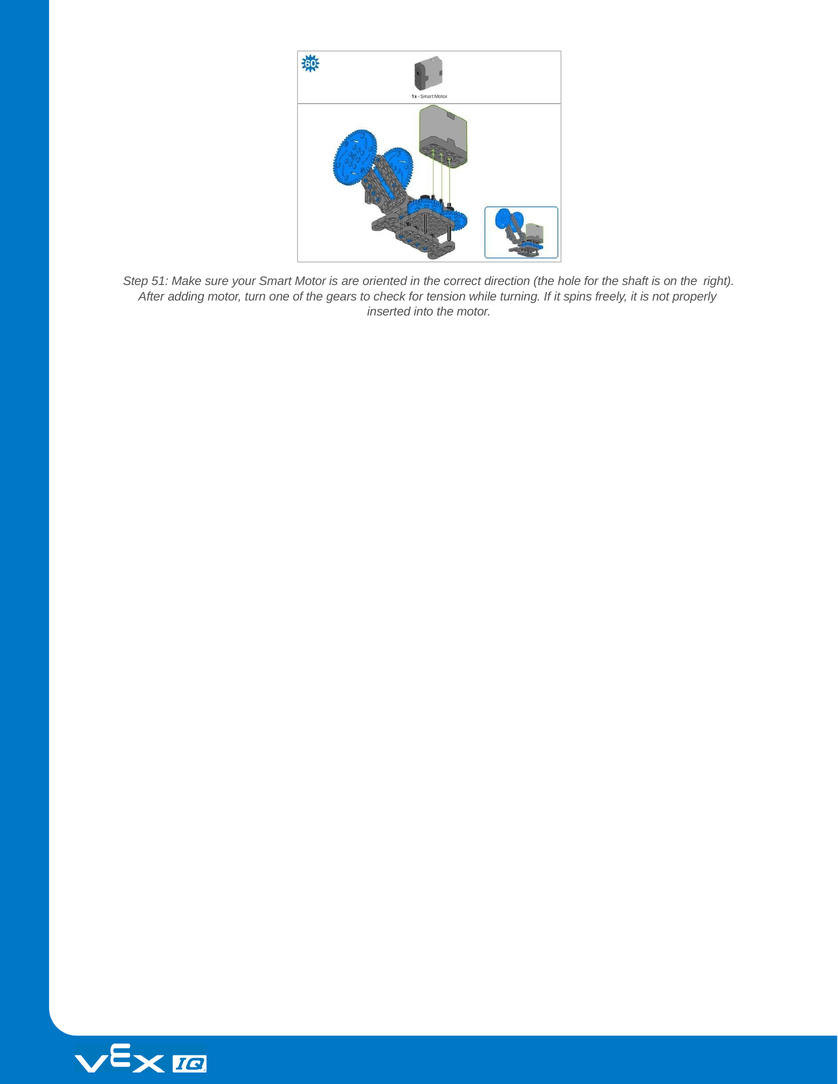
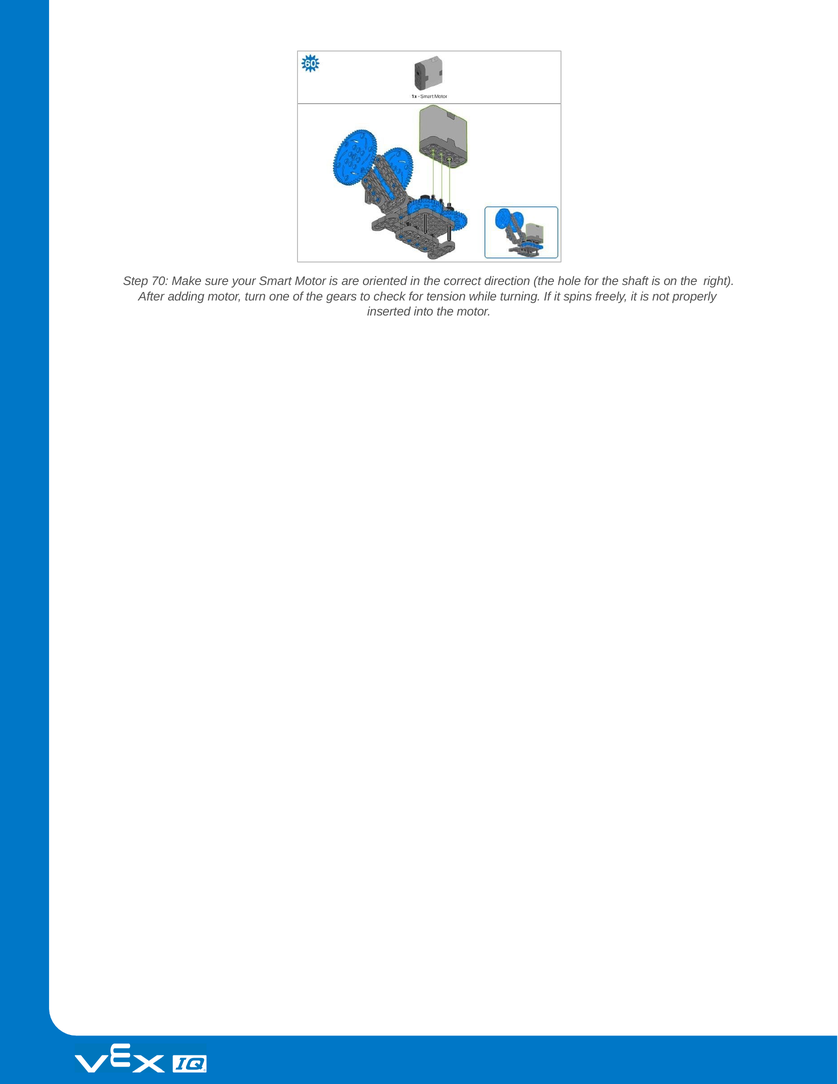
51: 51 -> 70 (160, 282)
